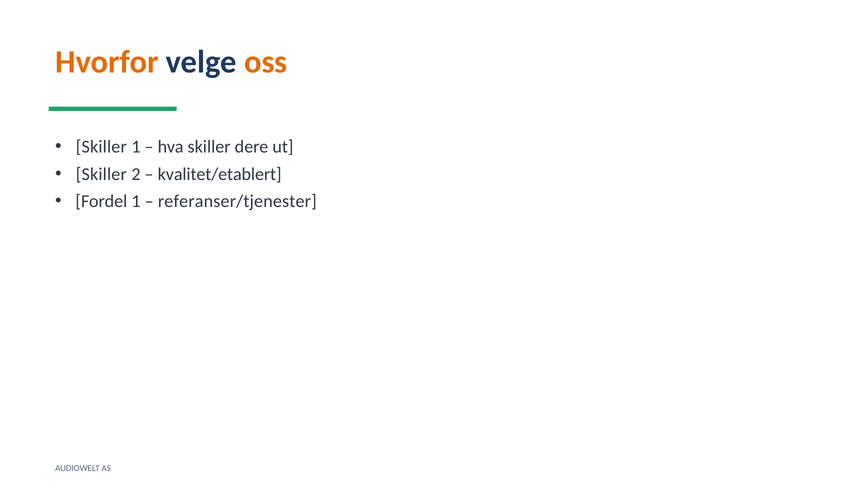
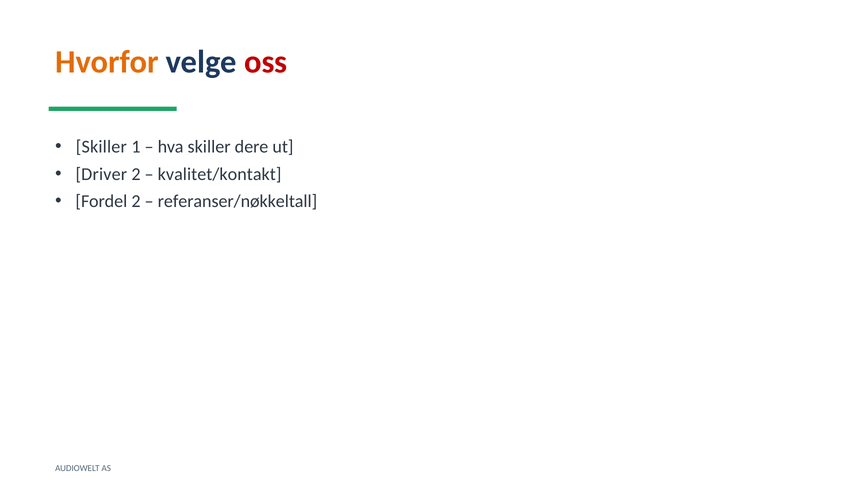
oss colour: orange -> red (266, 62)
Skiller: Skiller -> Driver (101, 174)
kvalitet/etablert: kvalitet/etablert -> kvalitet/kontakt (220, 174)
Fordel 1: 1 -> 2 (136, 201)
referanser/tjenester: referanser/tjenester -> referanser/nøkkeltall (237, 201)
